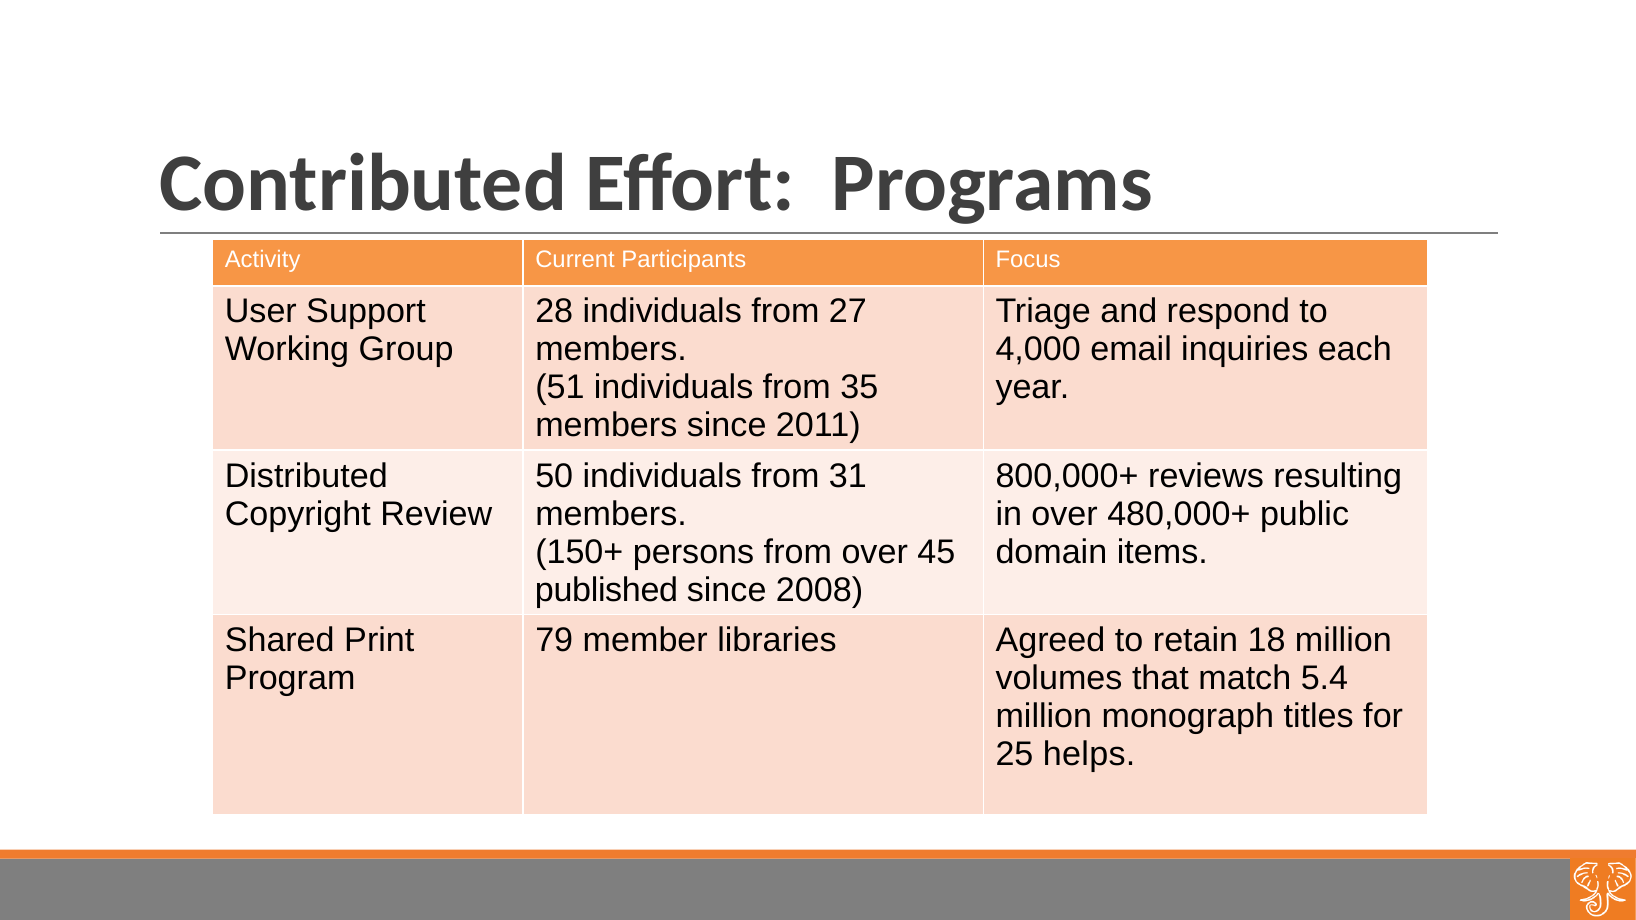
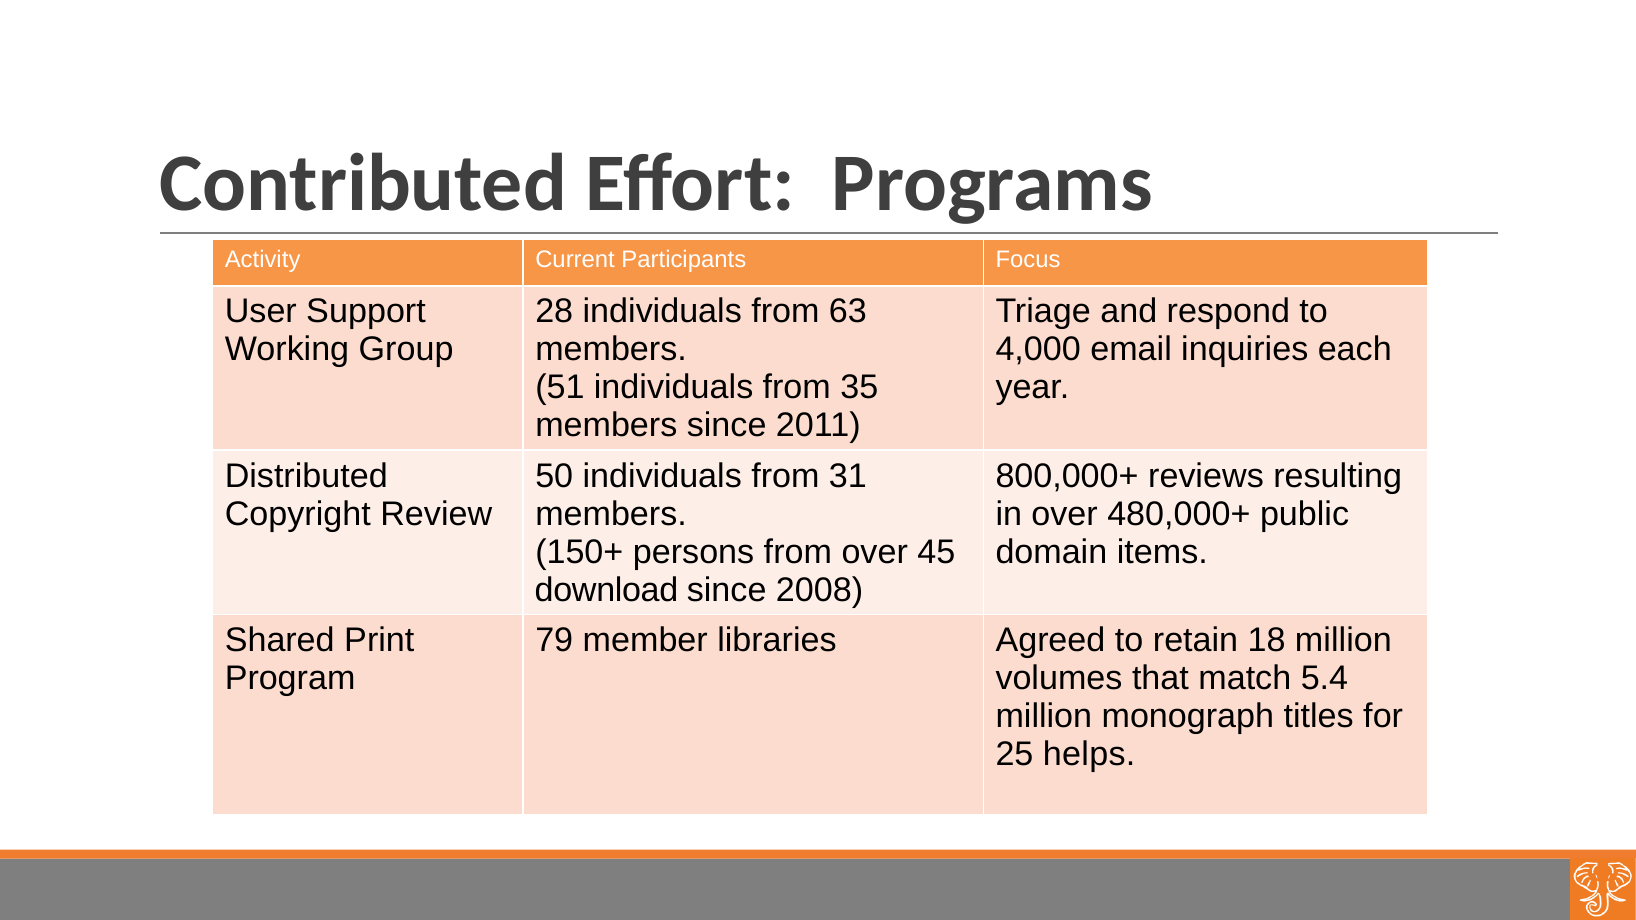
27: 27 -> 63 (848, 312)
published: published -> download (607, 590)
